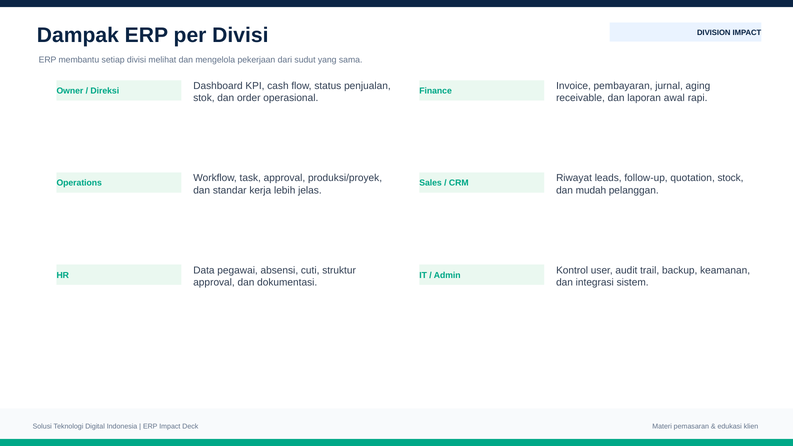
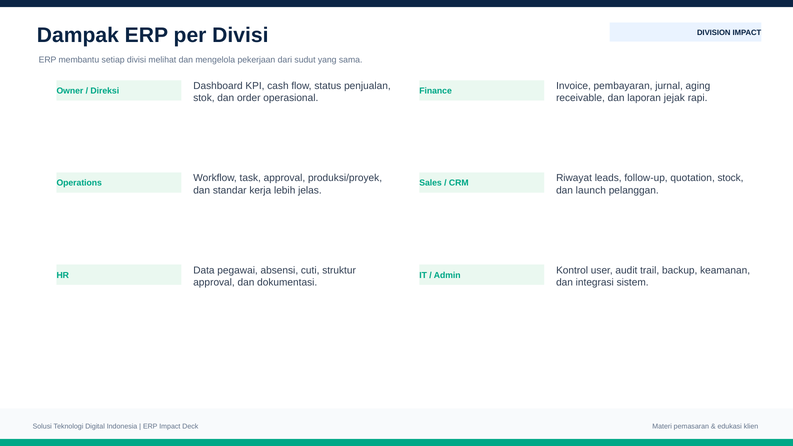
awal: awal -> jejak (674, 98)
mudah: mudah -> launch (591, 190)
